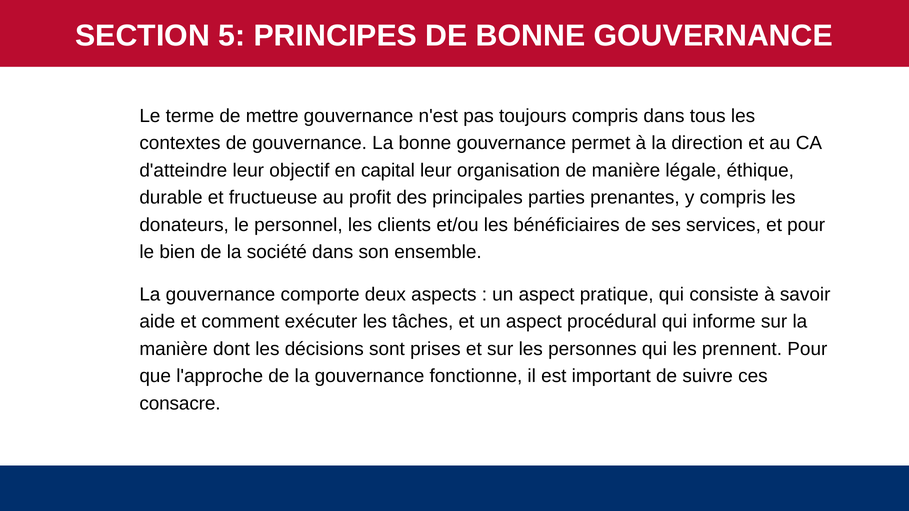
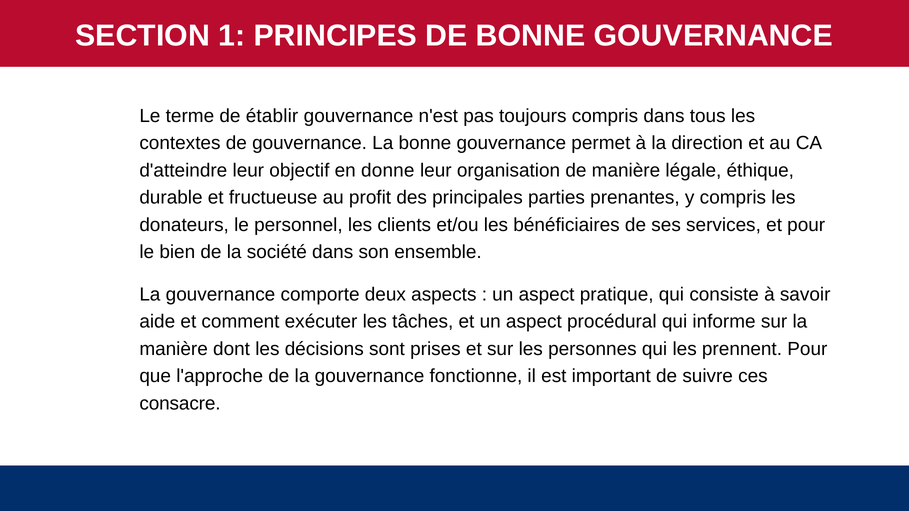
5: 5 -> 1 (232, 36)
mettre: mettre -> établir (272, 116)
capital: capital -> donne (388, 170)
